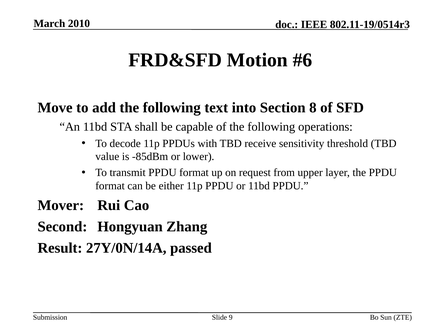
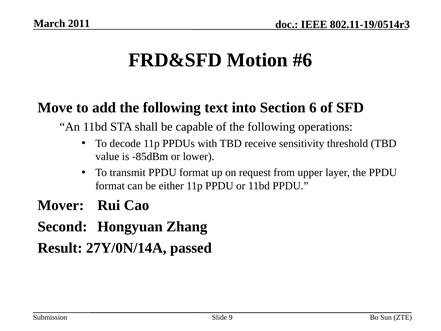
2010: 2010 -> 2011 (79, 23)
8: 8 -> 6 (313, 108)
